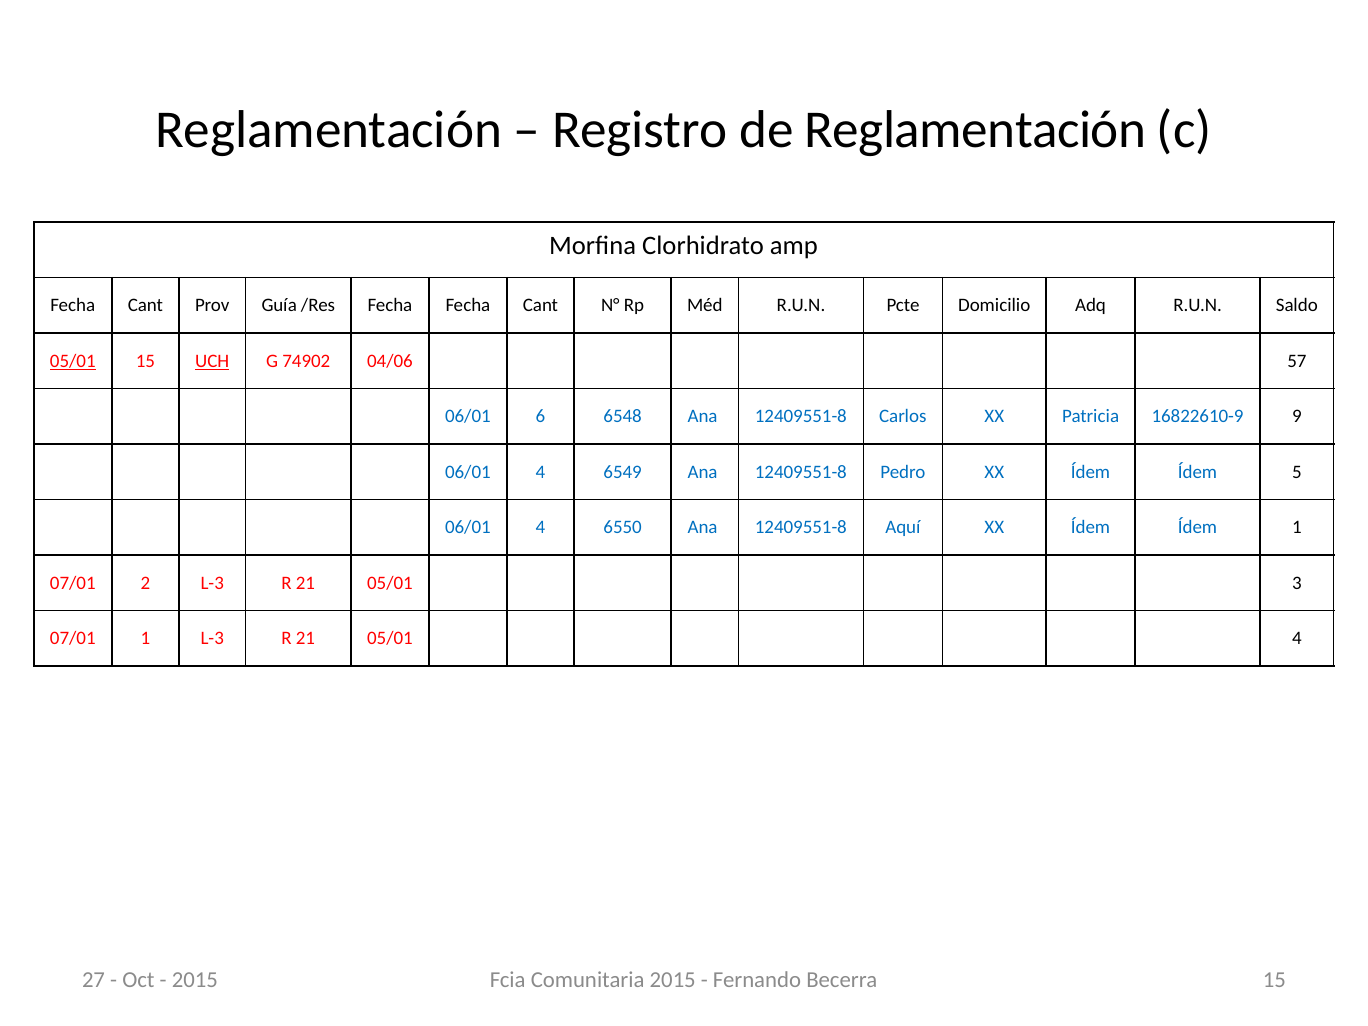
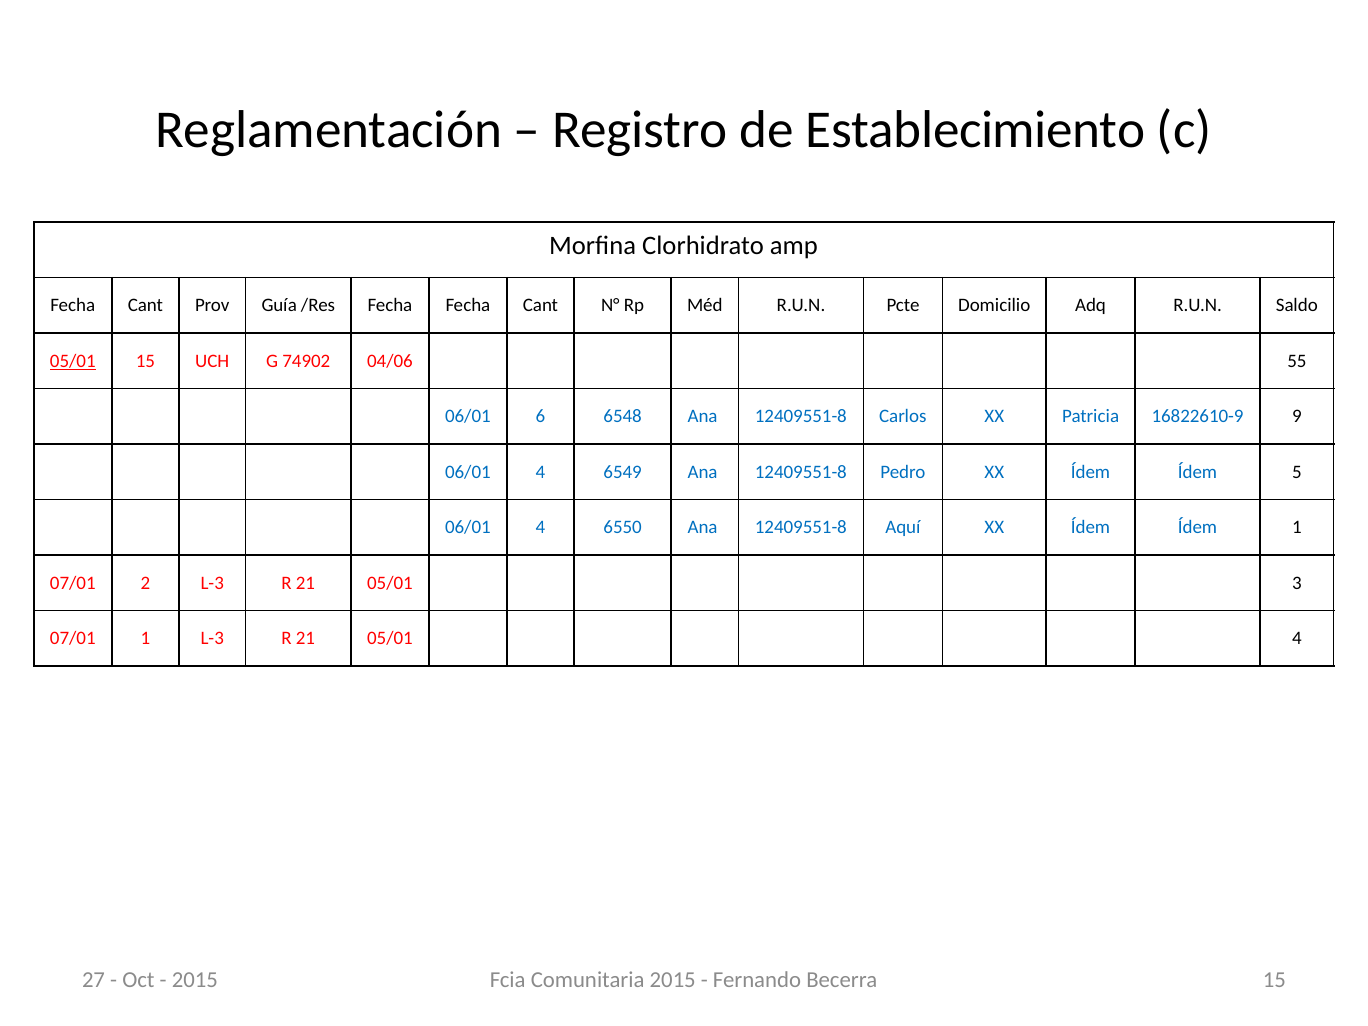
de Reglamentación: Reglamentación -> Establecimiento (975, 130)
UCH underline: present -> none (212, 361)
57: 57 -> 55 (1297, 361)
